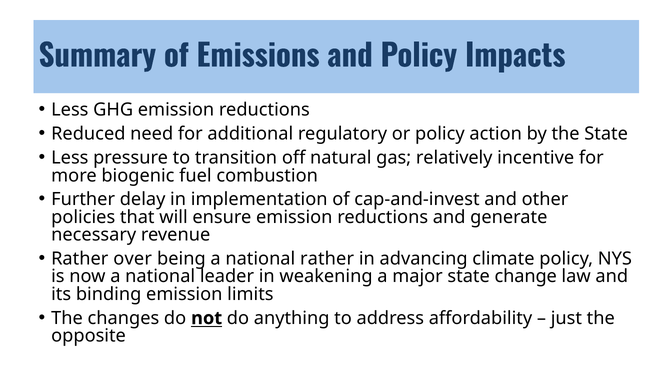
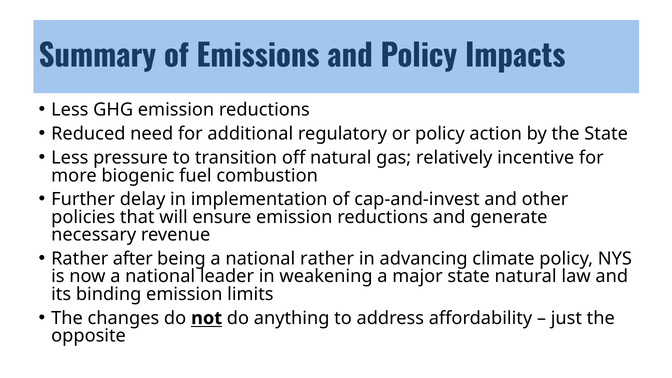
over: over -> after (133, 259)
state change: change -> natural (526, 276)
